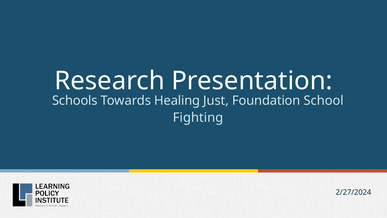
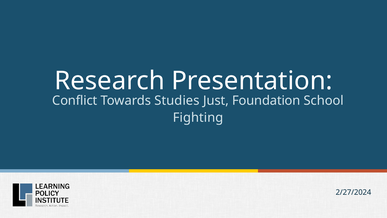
Schools: Schools -> Conflict (75, 101)
Healing: Healing -> Studies (177, 101)
